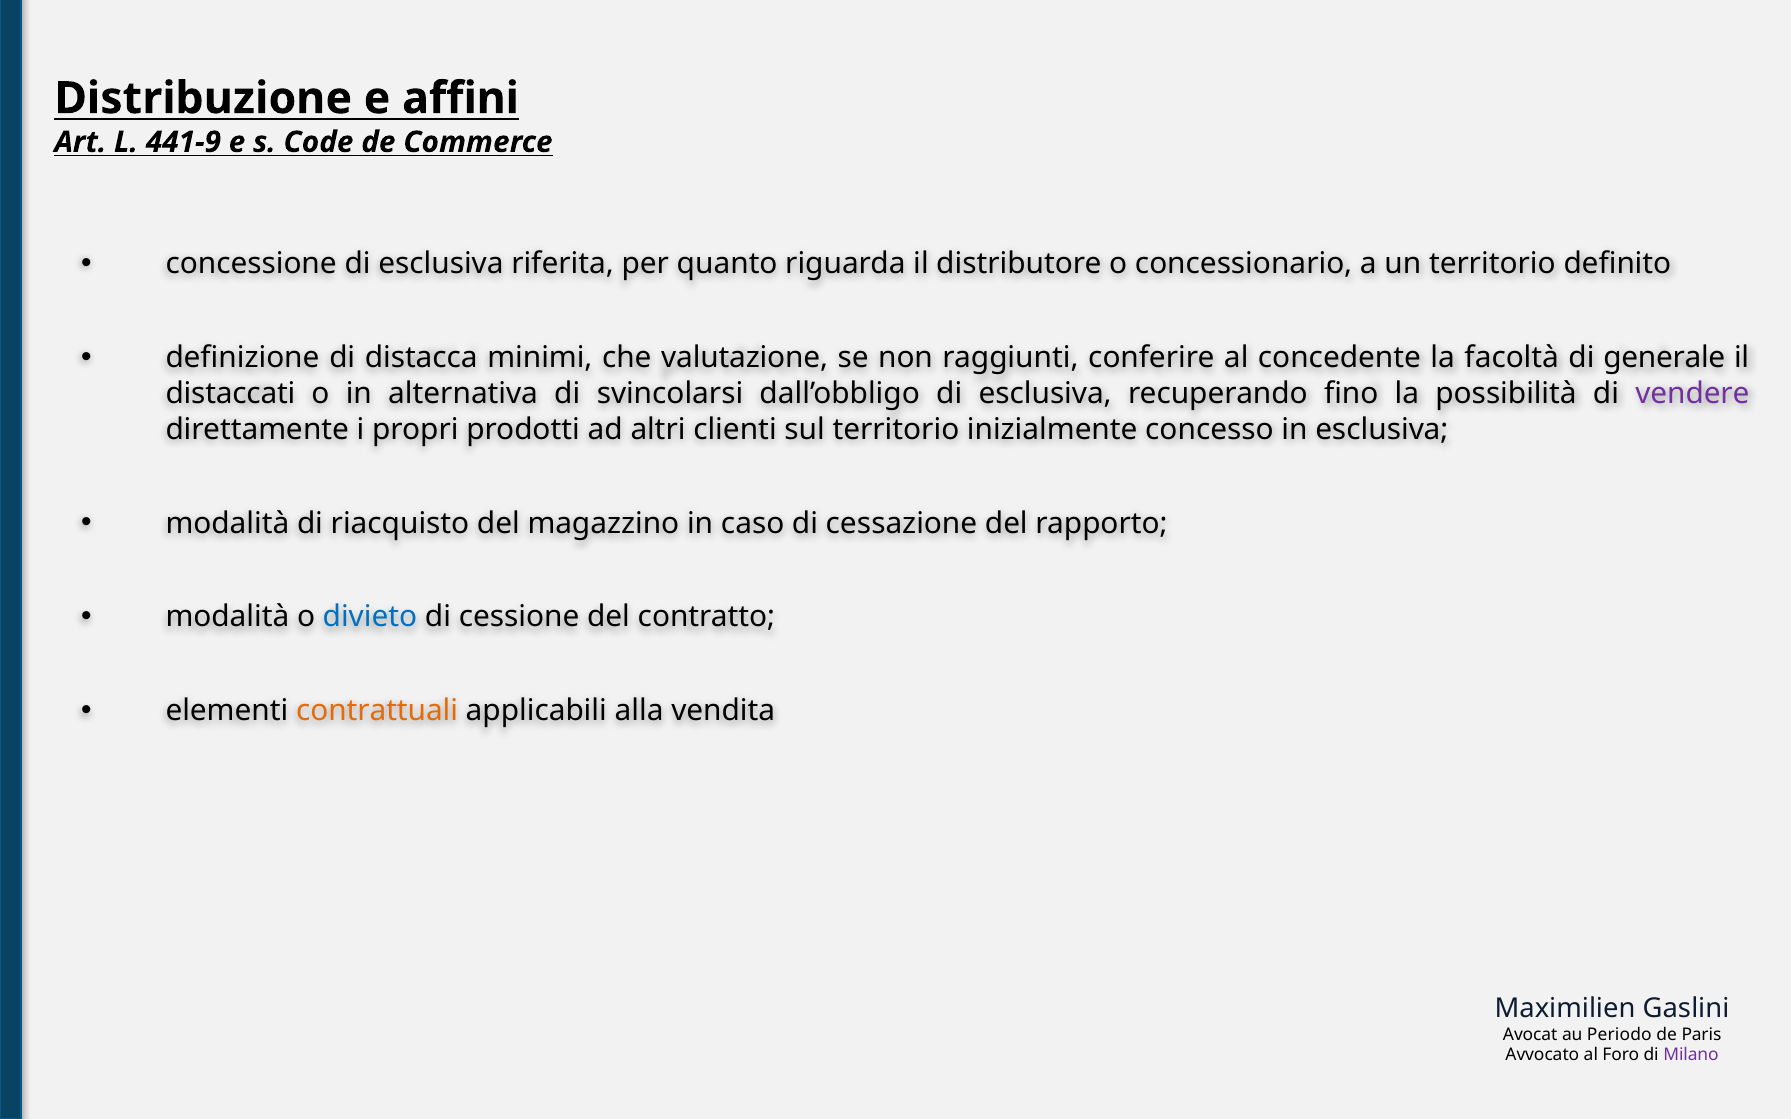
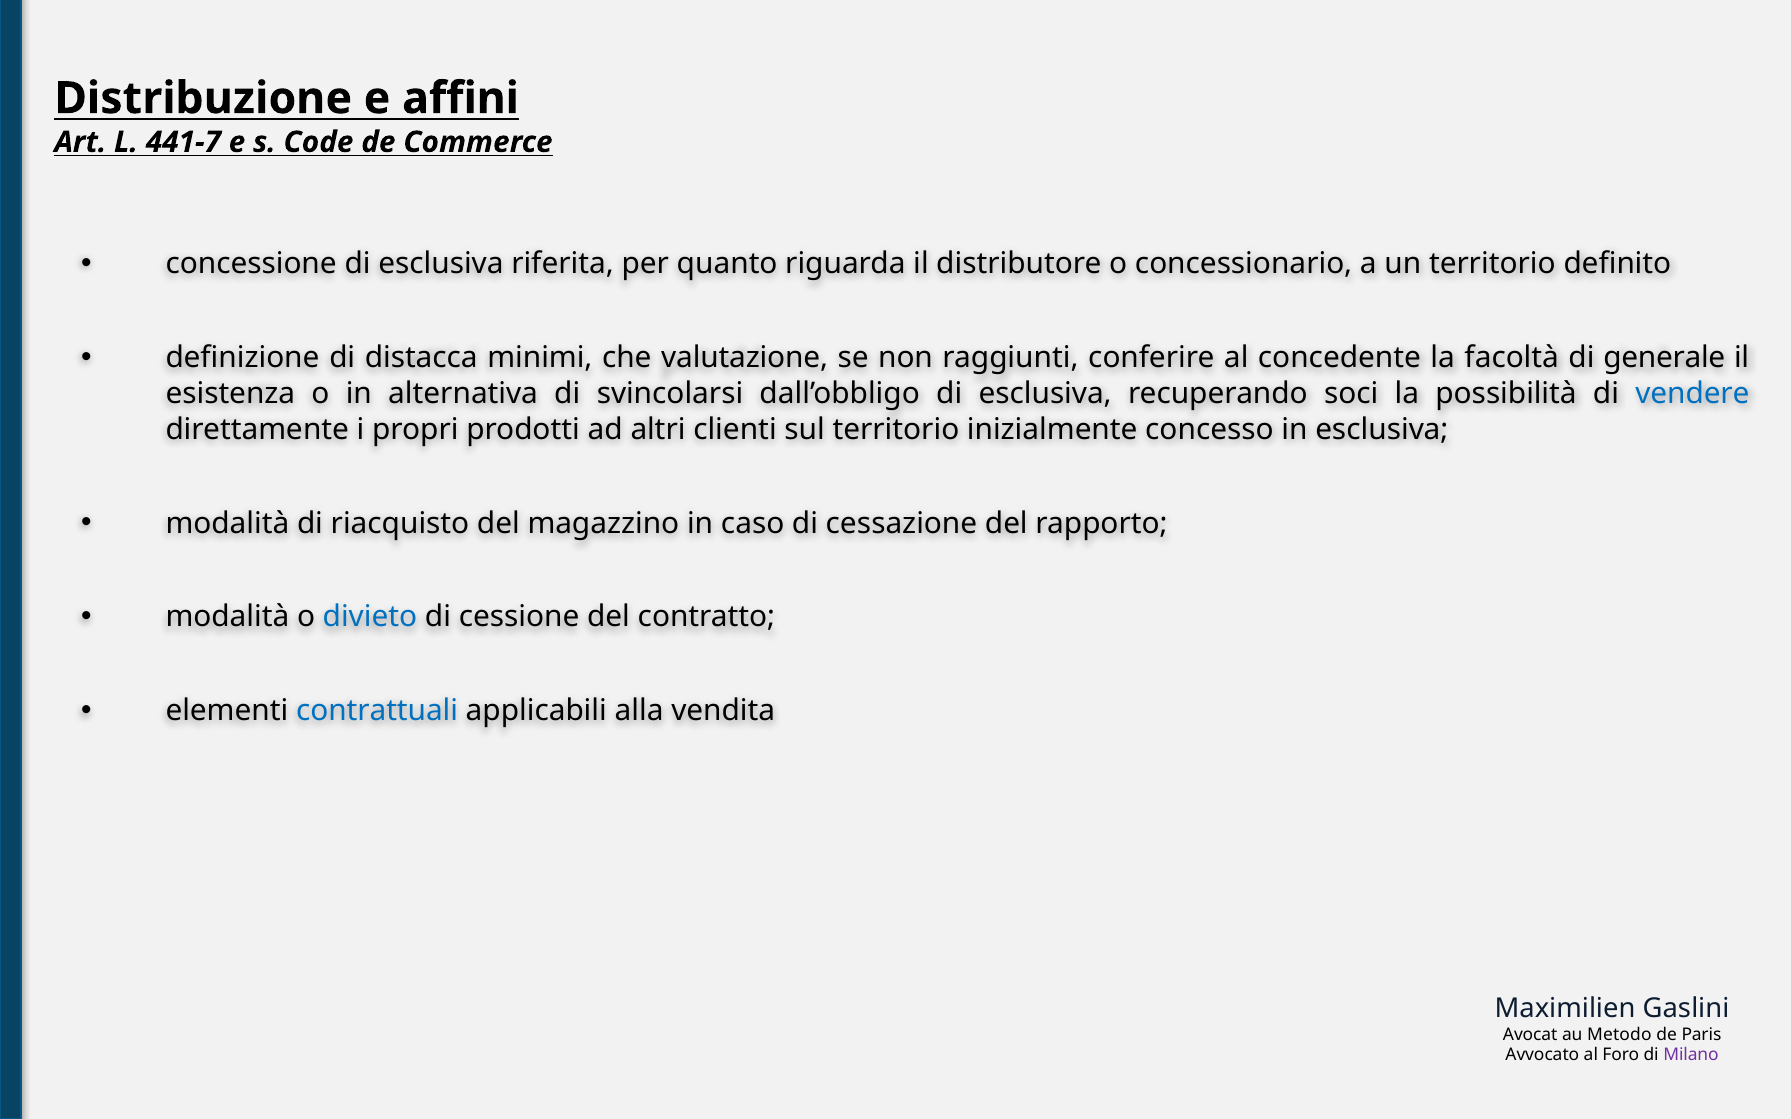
441-9: 441-9 -> 441-7 (183, 142)
distaccati: distaccati -> esistenza (230, 394)
fino: fino -> soci (1351, 394)
vendere colour: purple -> blue (1692, 394)
contrattuali colour: orange -> blue (377, 711)
Periodo: Periodo -> Metodo (1619, 1035)
